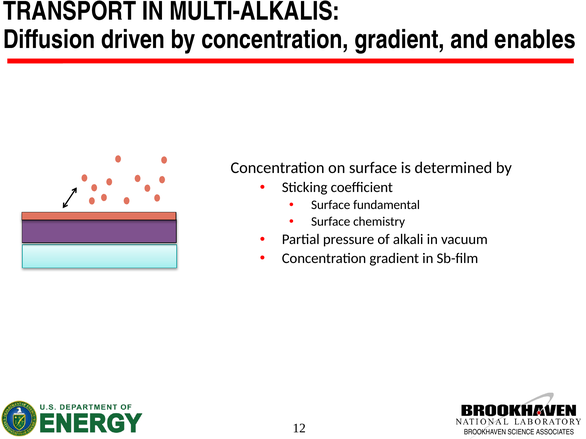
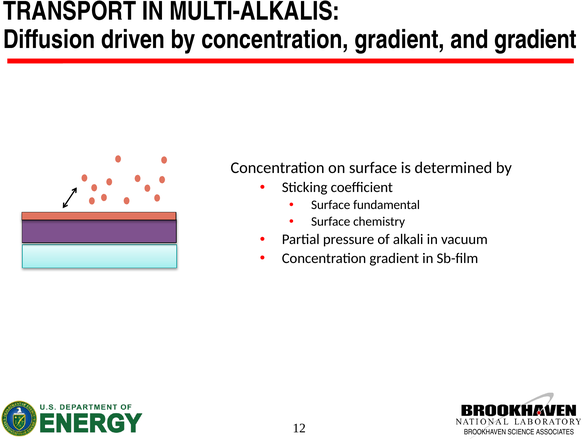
and enables: enables -> gradient (535, 39)
